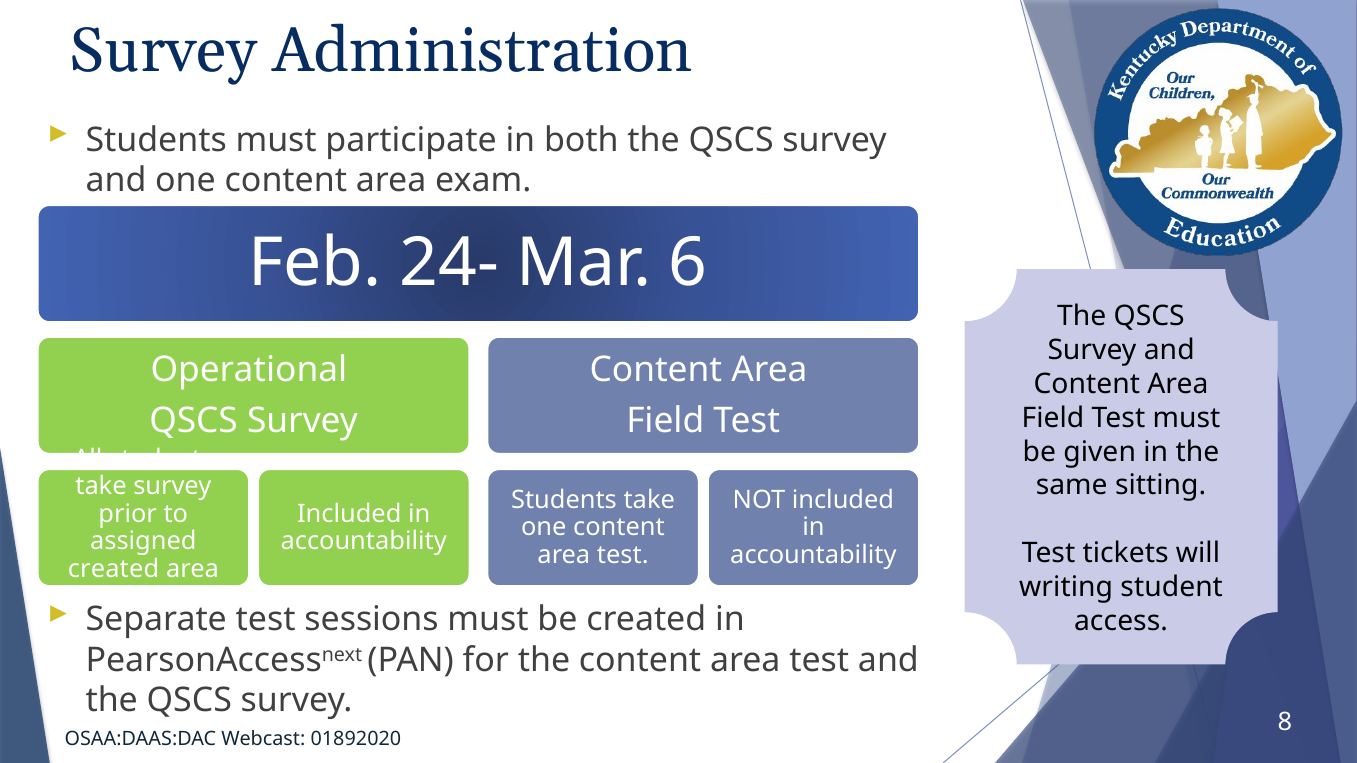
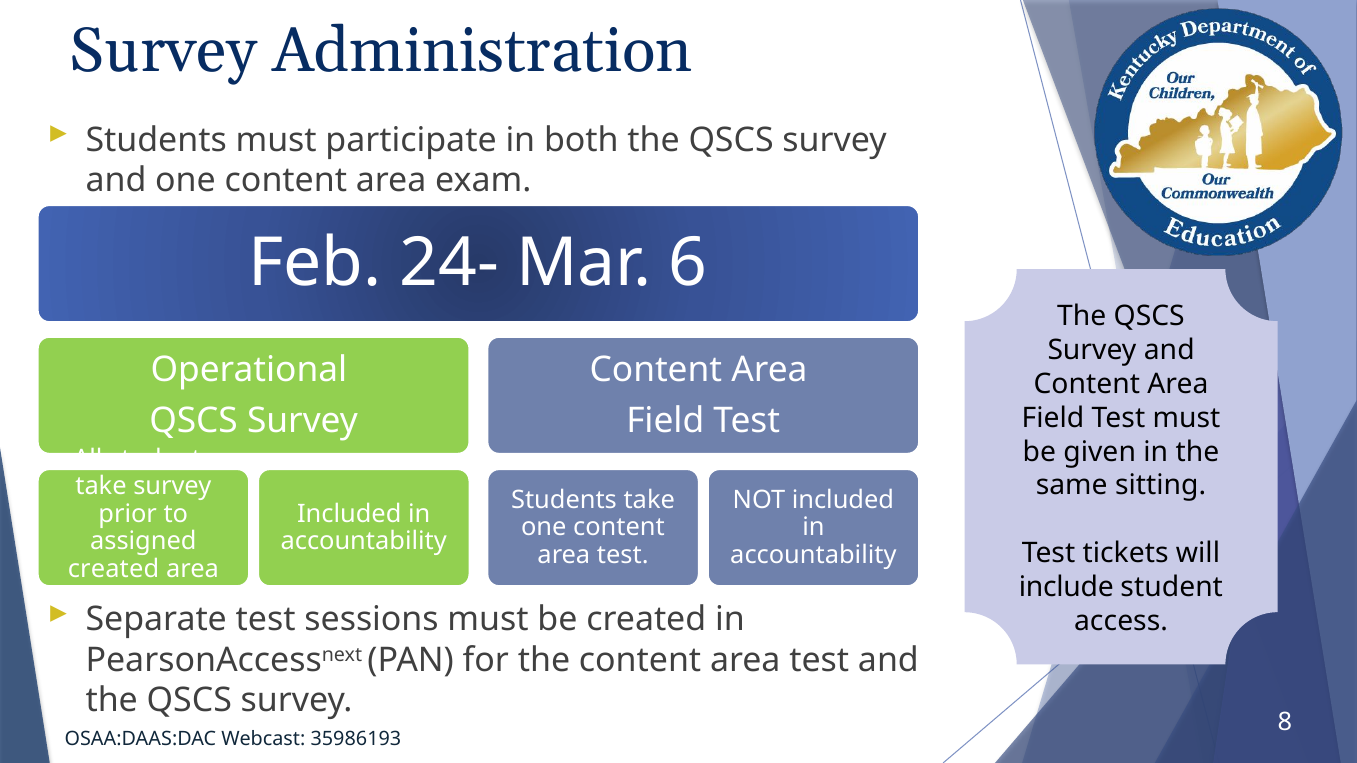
writing: writing -> include (1066, 588)
01892020: 01892020 -> 35986193 (356, 739)
